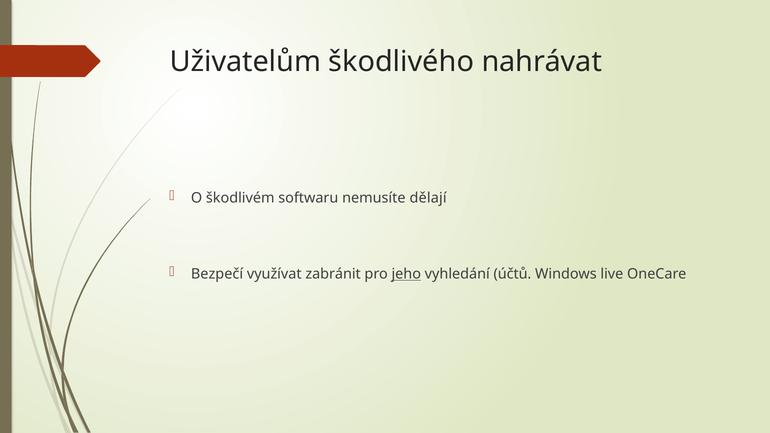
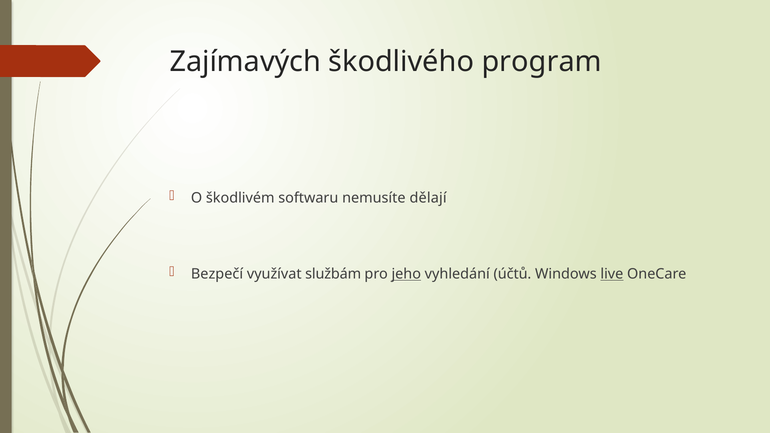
Uživatelům: Uživatelům -> Zajímavých (245, 62)
nahrávat: nahrávat -> program (542, 62)
zabránit: zabránit -> službám (333, 274)
live underline: none -> present (612, 274)
